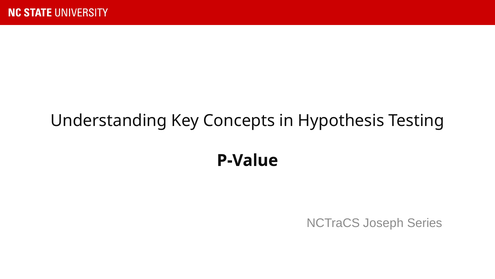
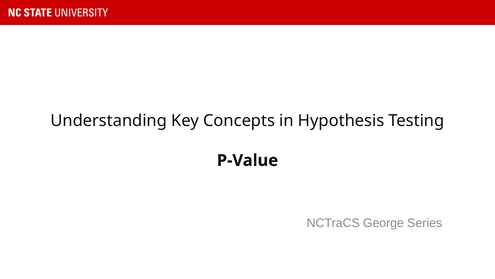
Joseph: Joseph -> George (383, 223)
